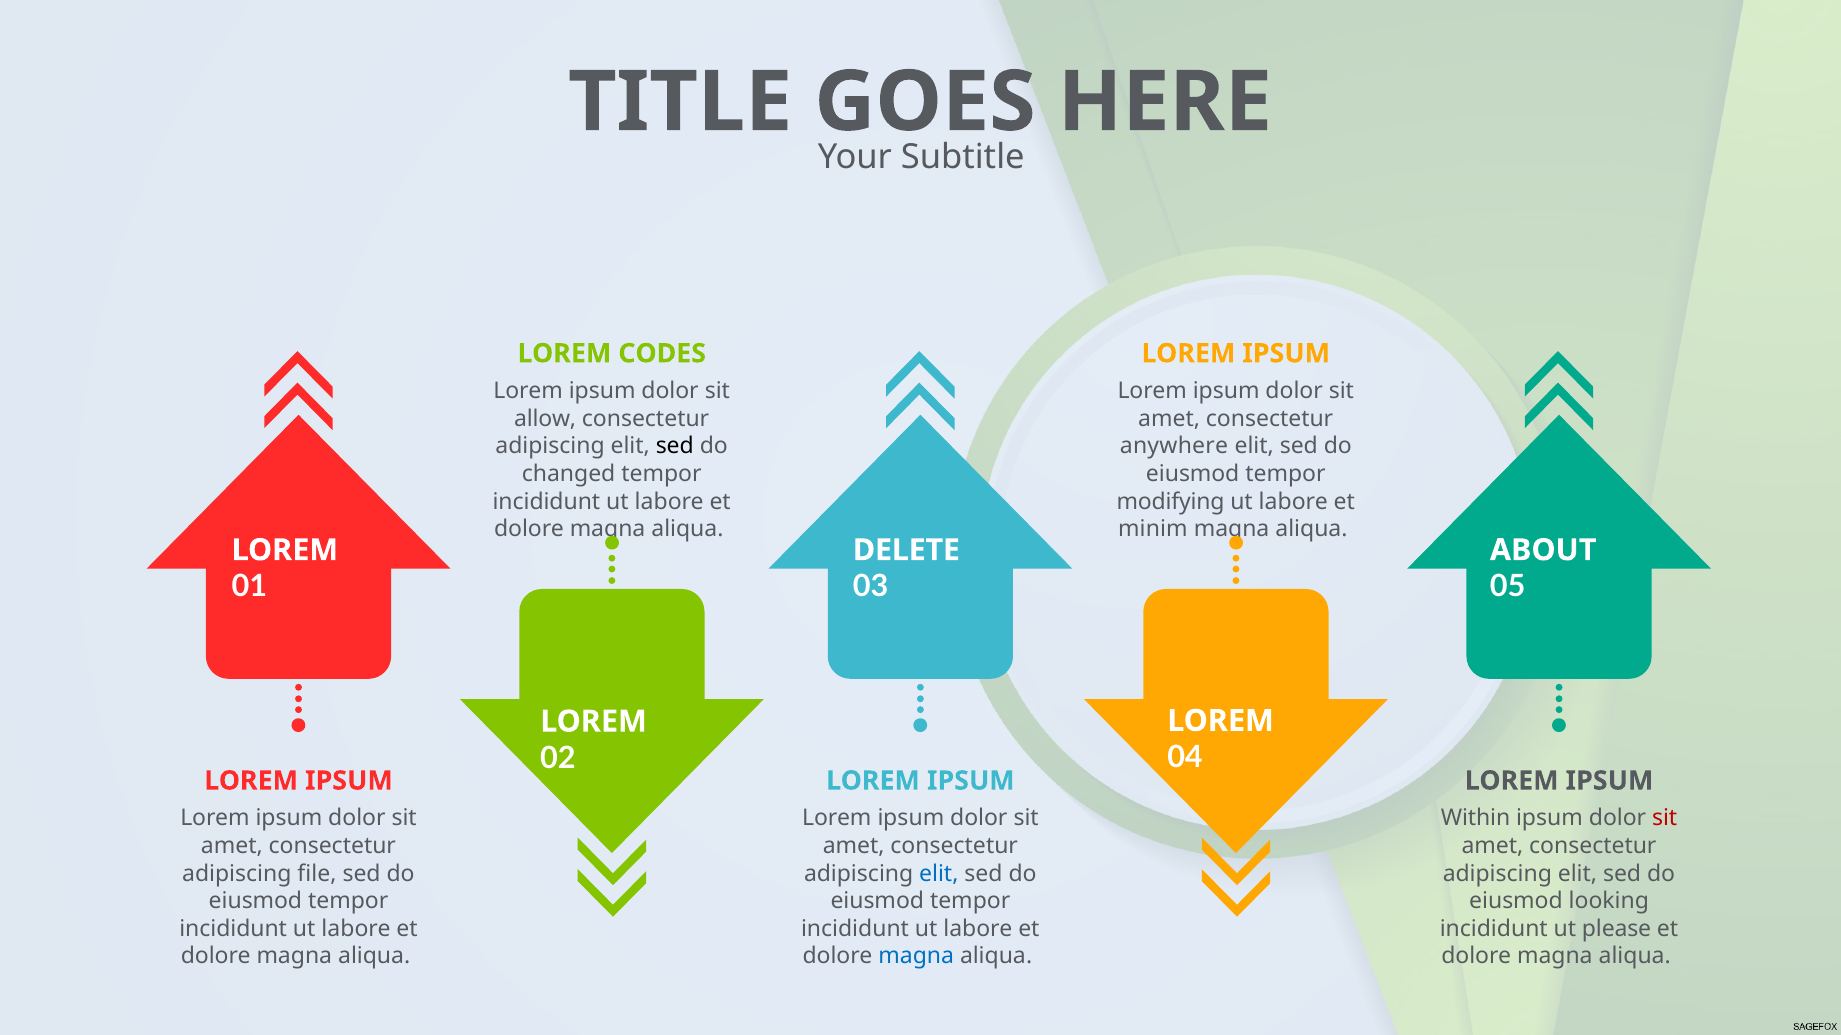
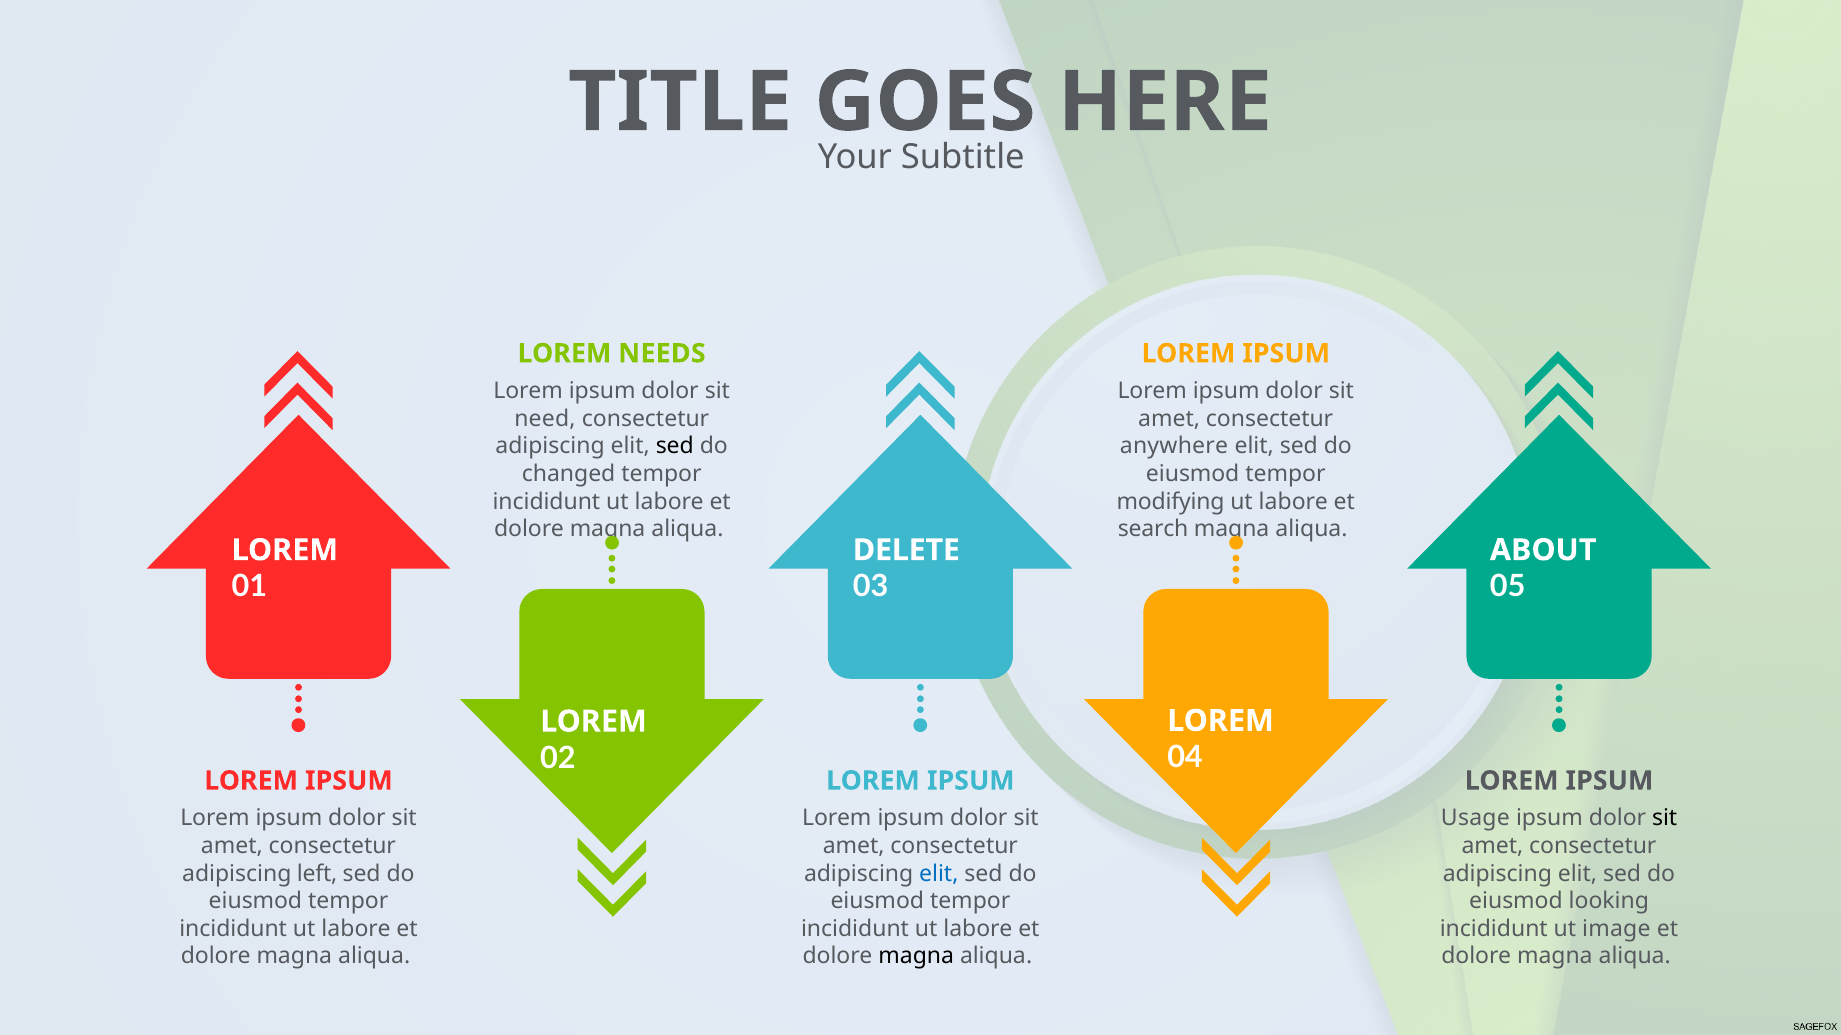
CODES: CODES -> NEEDS (662, 354)
allow: allow -> need (545, 419)
minim: minim -> search (1153, 529)
Within: Within -> Usage (1475, 819)
sit colour: red -> black (1665, 819)
file: file -> left (317, 874)
please: please -> image (1616, 929)
magna colour: blue -> black (916, 957)
